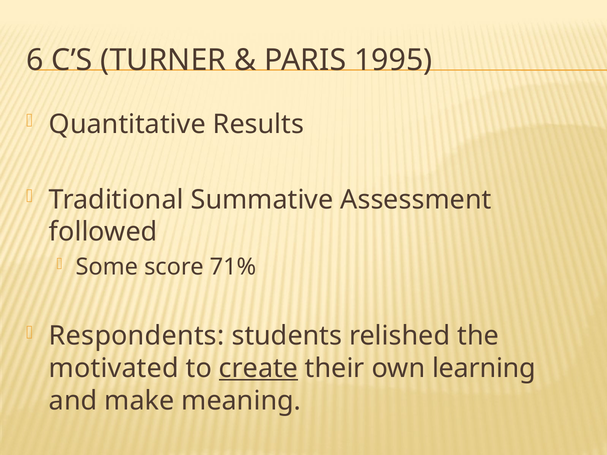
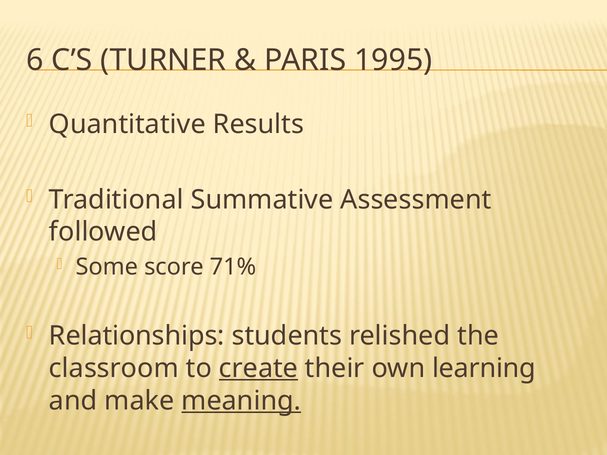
Respondents: Respondents -> Relationships (137, 336)
motivated: motivated -> classroom (114, 368)
meaning underline: none -> present (241, 401)
